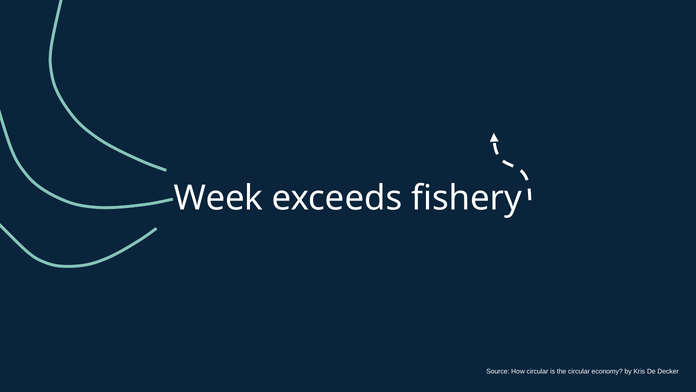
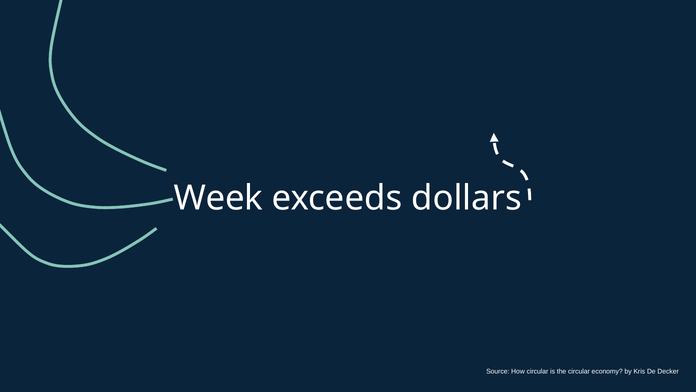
fishery: fishery -> dollars (467, 198)
